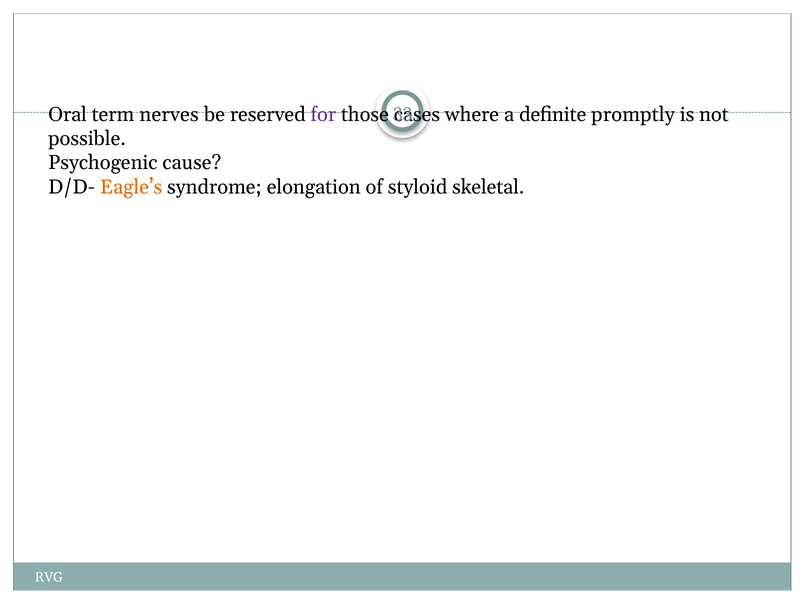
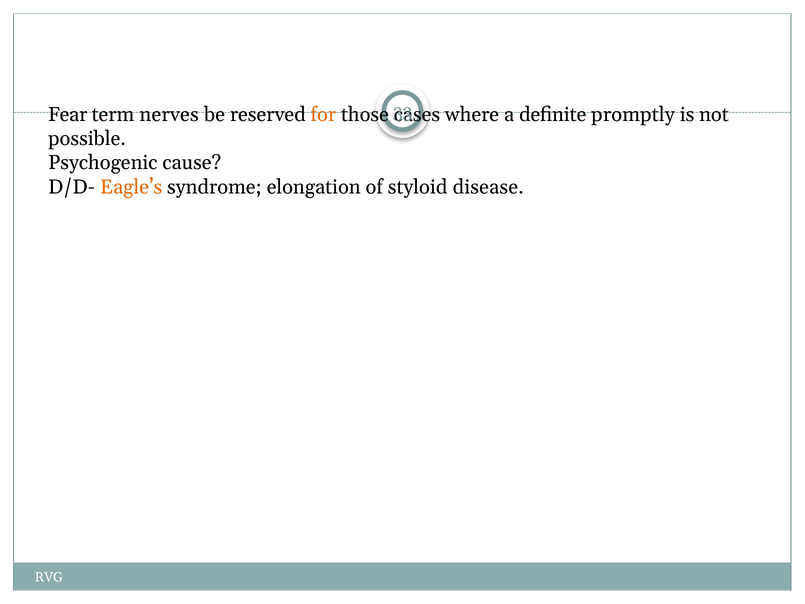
Oral: Oral -> Fear (68, 114)
for colour: purple -> orange (323, 114)
skeletal: skeletal -> disease (488, 187)
